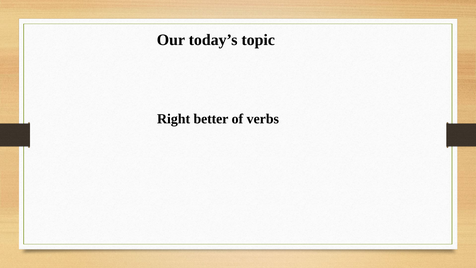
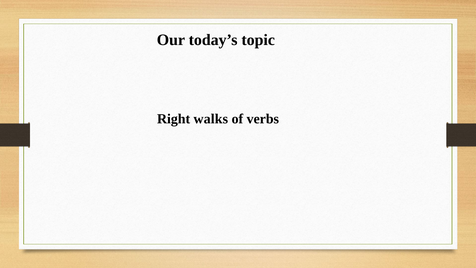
better: better -> walks (211, 119)
